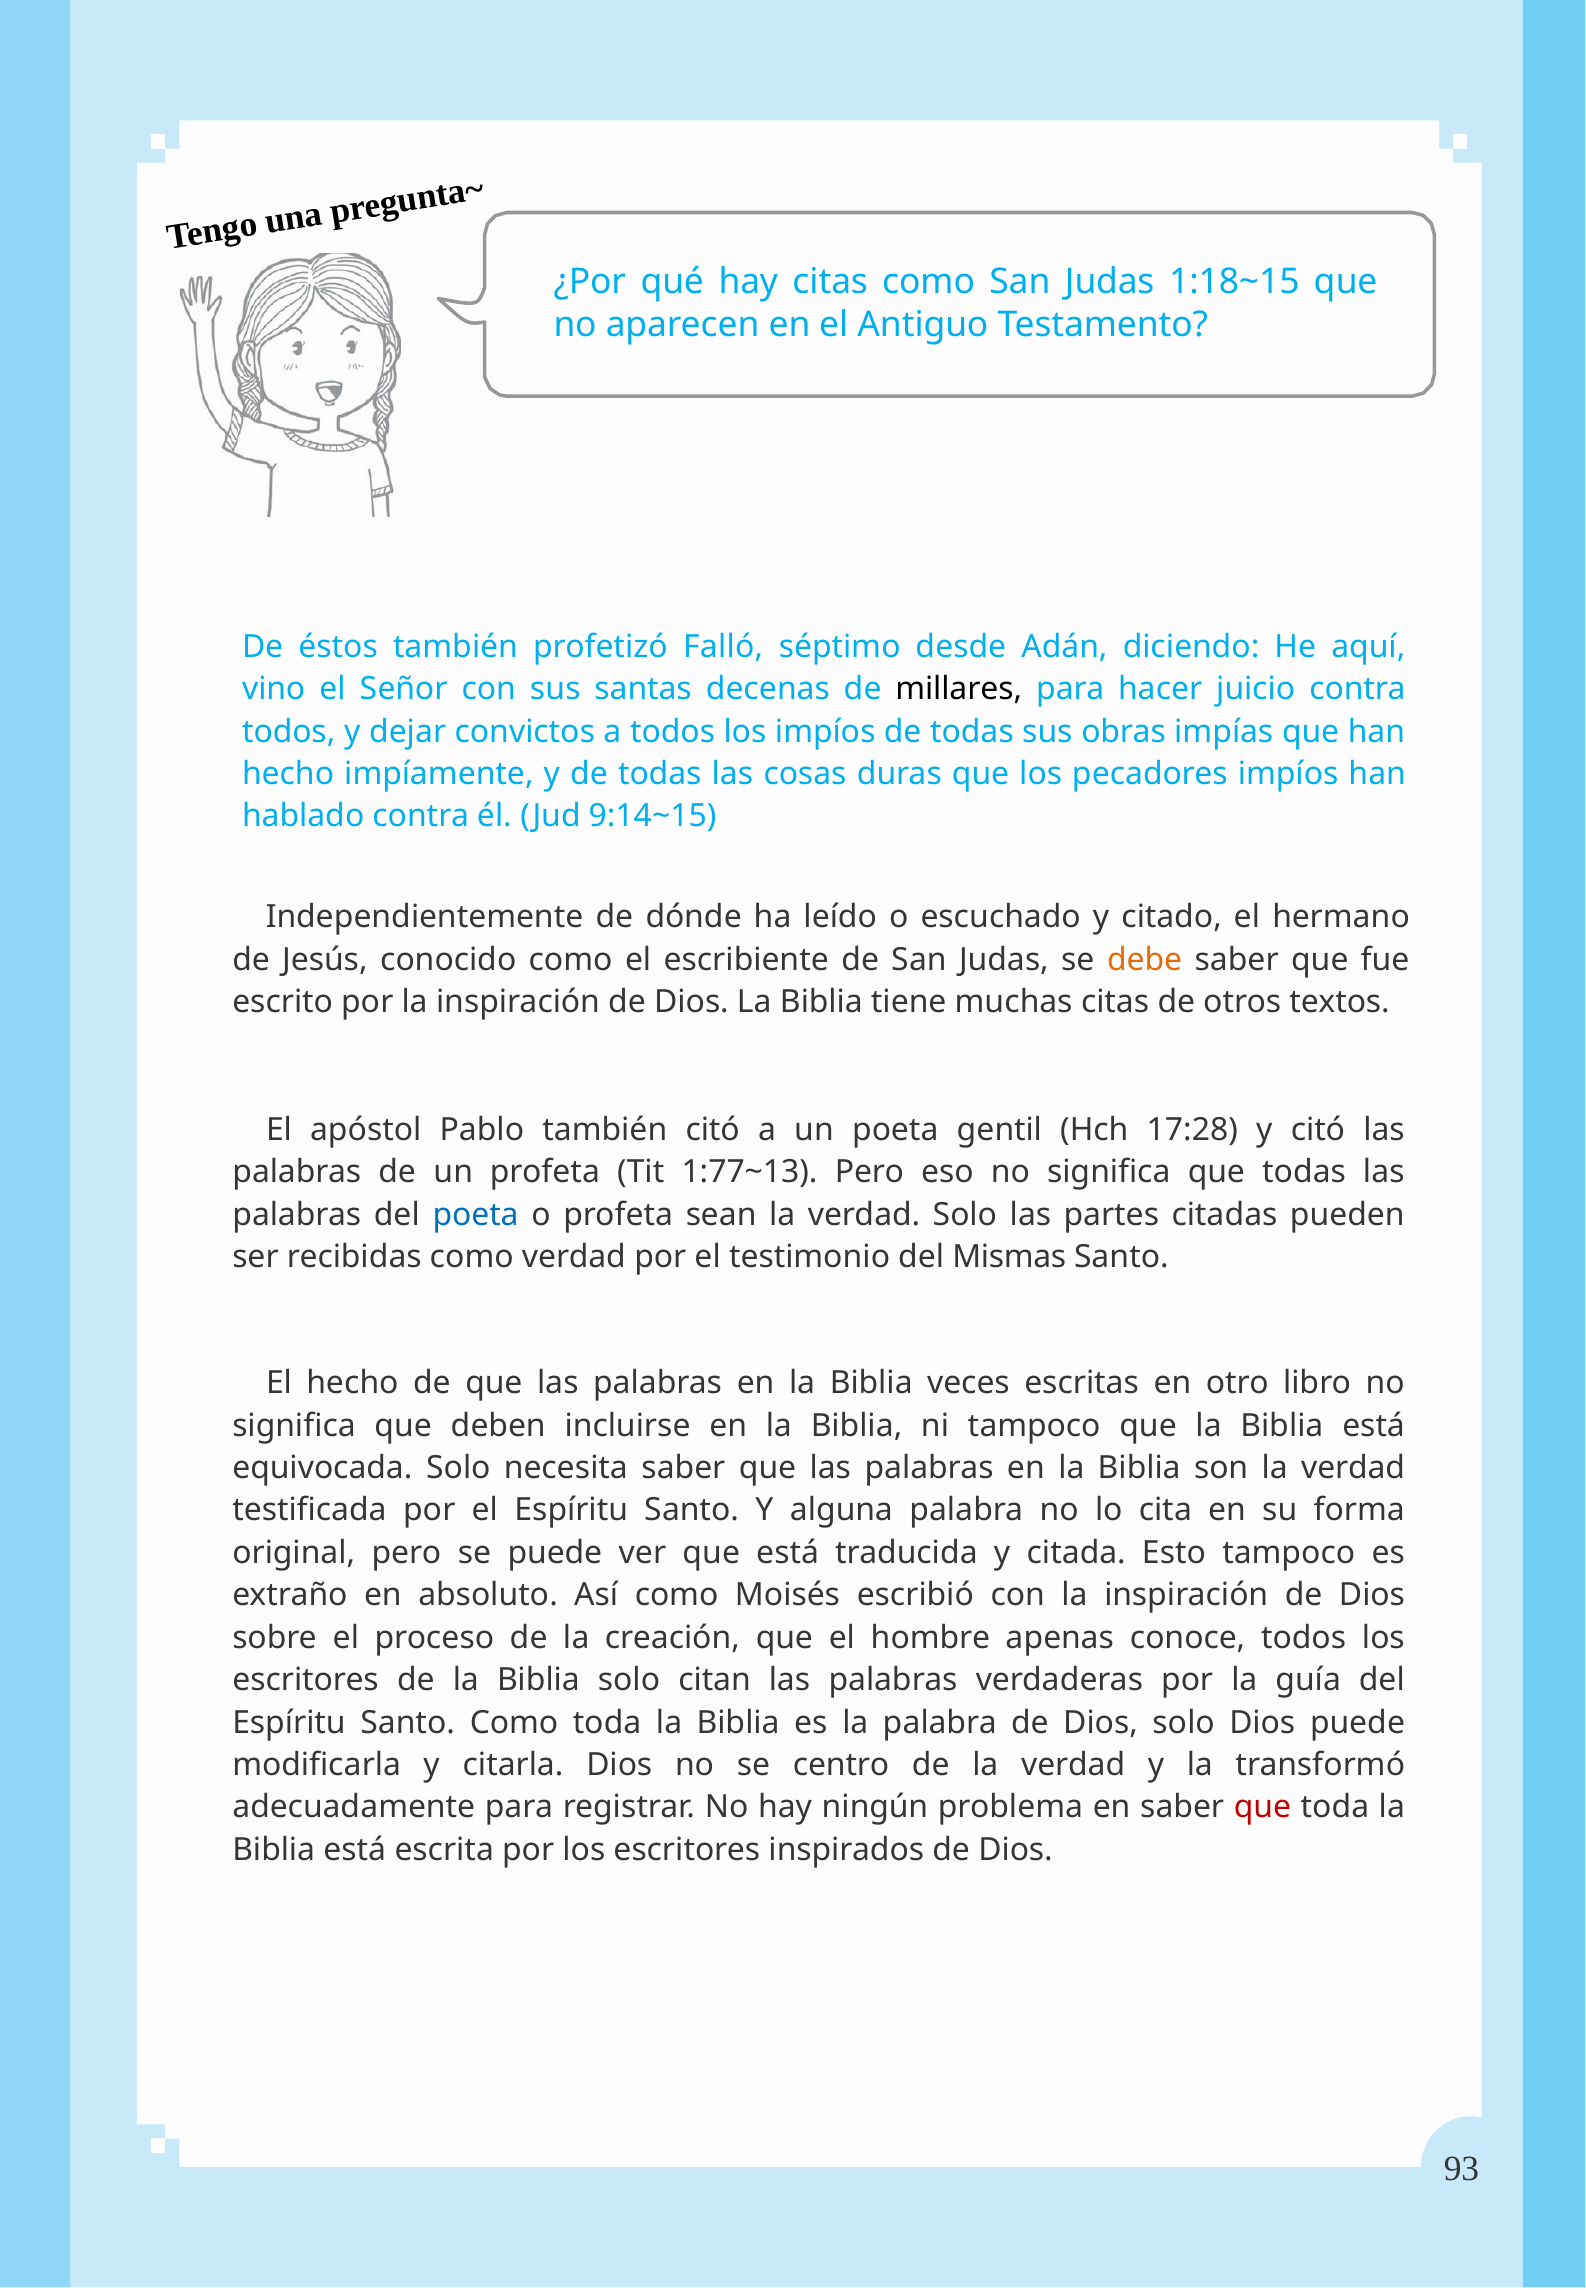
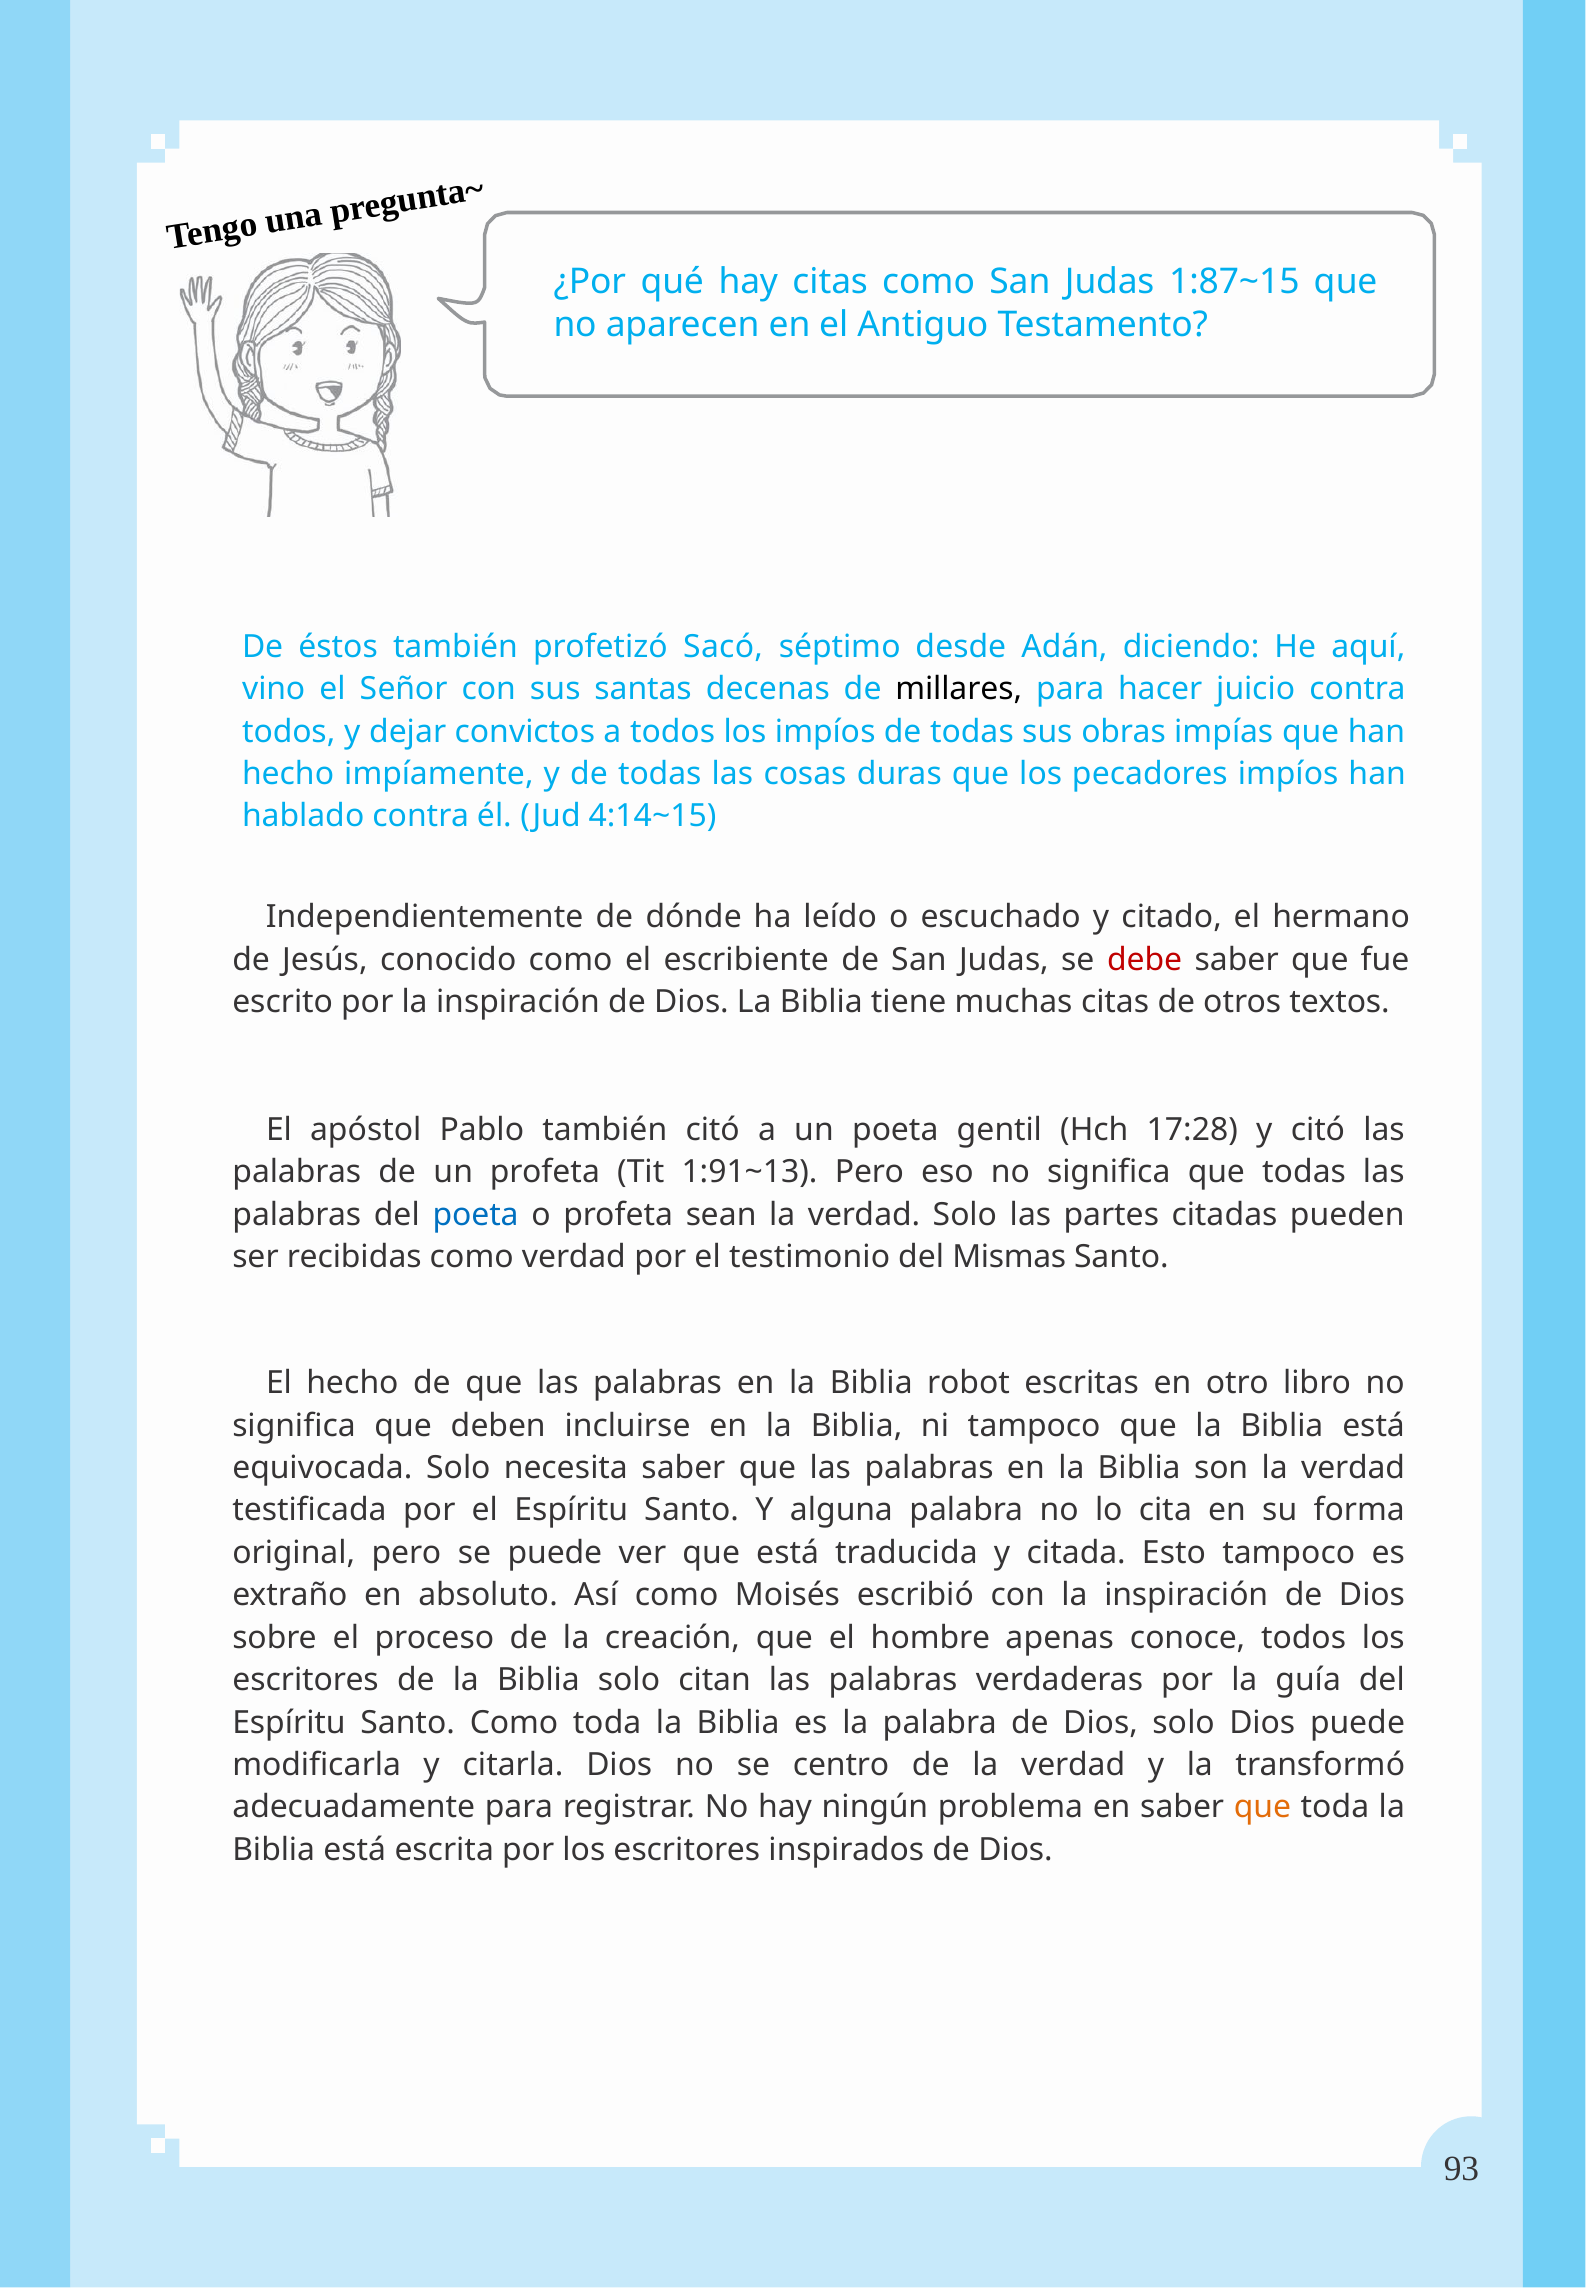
1:18~15: 1:18~15 -> 1:87~15 (1234, 282)
Falló: Falló -> Sacó (723, 647)
9:14~15: 9:14~15 -> 4:14~15 (653, 817)
debe colour: orange -> red (1145, 960)
1:77~13: 1:77~13 -> 1:91~13 (750, 1172)
veces: veces -> robot (968, 1383)
que colour: red -> orange (1262, 1808)
